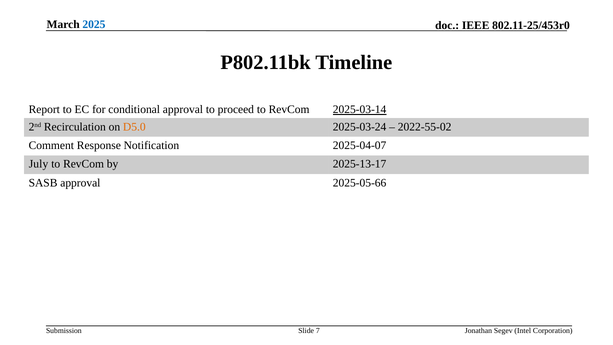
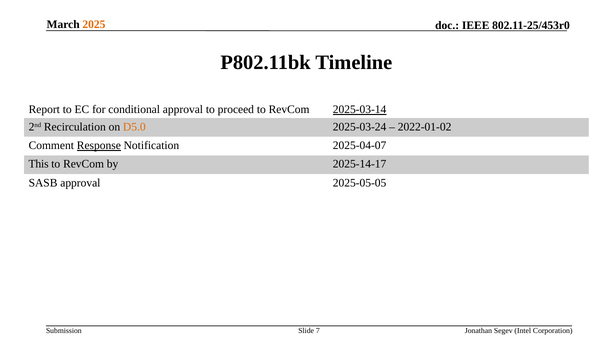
2025 colour: blue -> orange (94, 24)
2022-55-02: 2022-55-02 -> 2022-01-02 (425, 127)
Response underline: none -> present (99, 145)
July: July -> This (39, 164)
2025-13-17: 2025-13-17 -> 2025-14-17 (360, 164)
2025-05-66: 2025-05-66 -> 2025-05-05 (360, 183)
